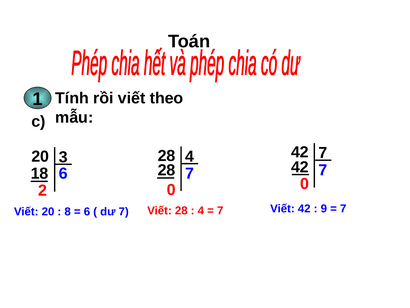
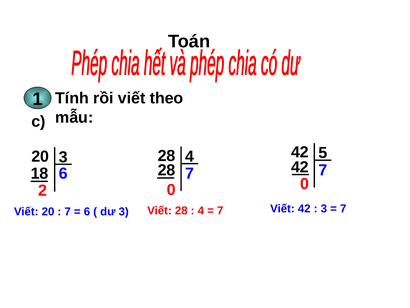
42 7: 7 -> 5 (323, 153)
8: 8 -> 7 (68, 211)
dư 7: 7 -> 3 (124, 211)
9: 9 -> 3 (324, 208)
